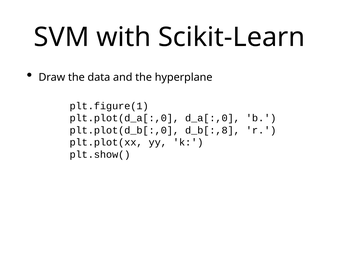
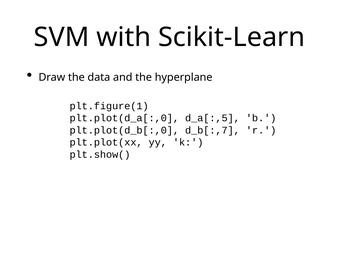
d_a[:,0: d_a[:,0 -> d_a[:,5 (212, 118)
d_b[:,8: d_b[:,8 -> d_b[:,7 (212, 130)
